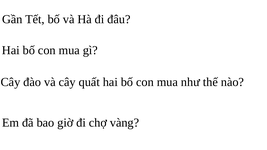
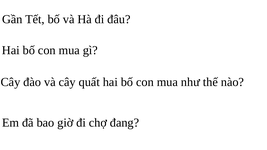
vàng: vàng -> đang (125, 123)
